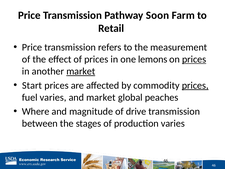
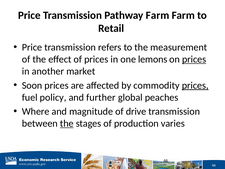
Pathway Soon: Soon -> Farm (158, 15)
market underline: present -> none (81, 71)
Start: Start -> Soon (32, 85)
fuel varies: varies -> policy (53, 97)
and market: market -> further (101, 97)
the underline: none -> present (67, 123)
